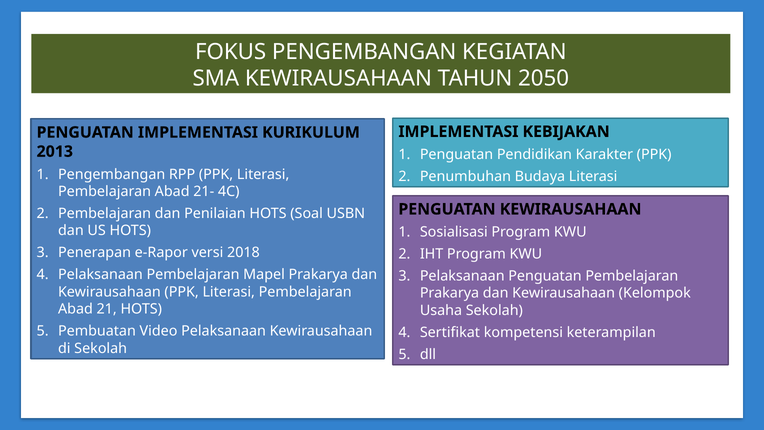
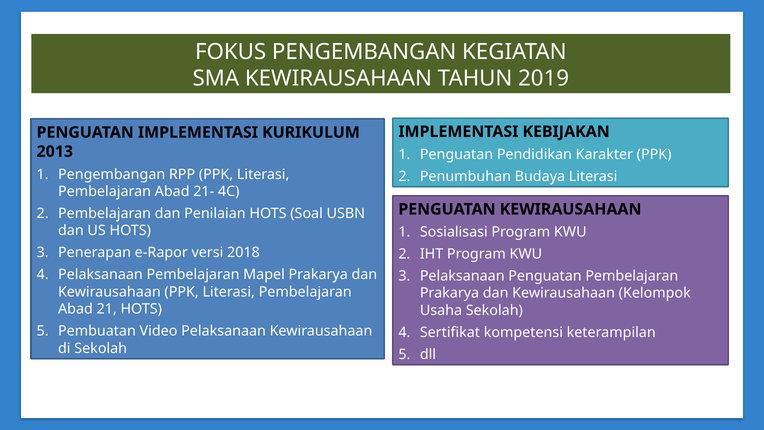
2050: 2050 -> 2019 (544, 78)
